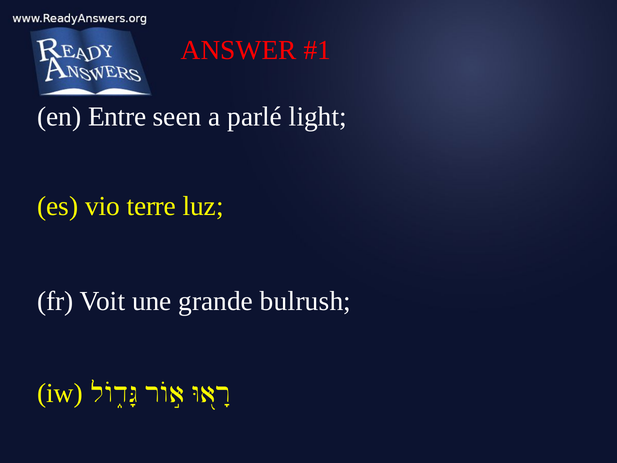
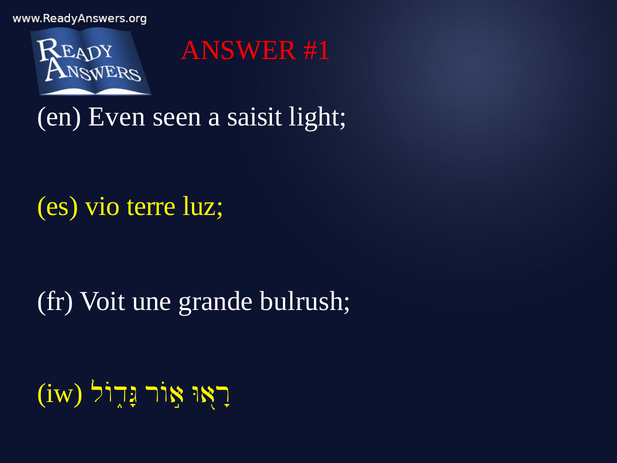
Entre: Entre -> Even (117, 117)
parlé: parlé -> saisit (255, 117)
